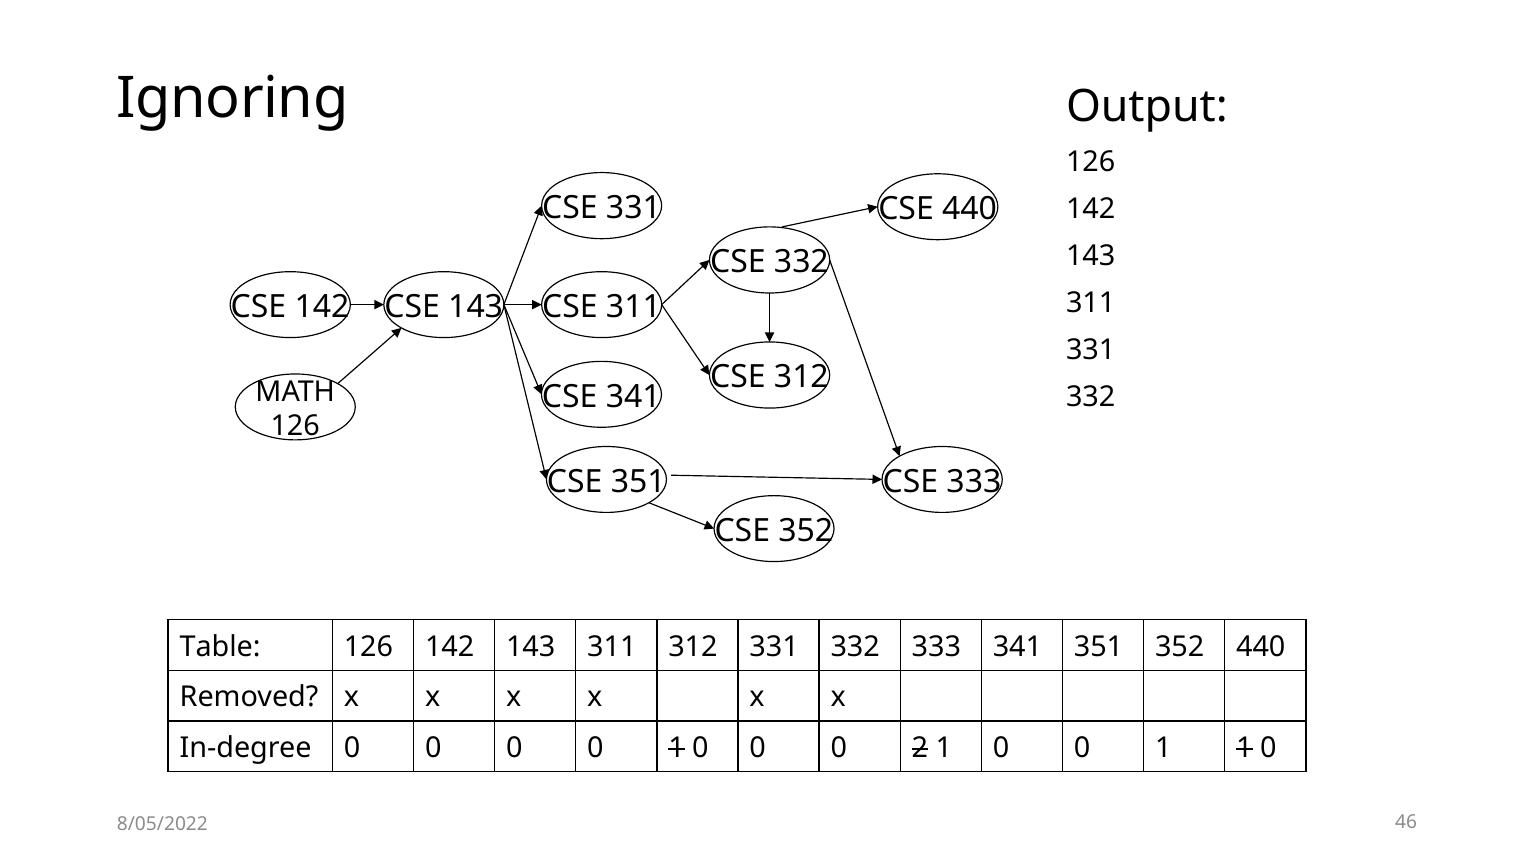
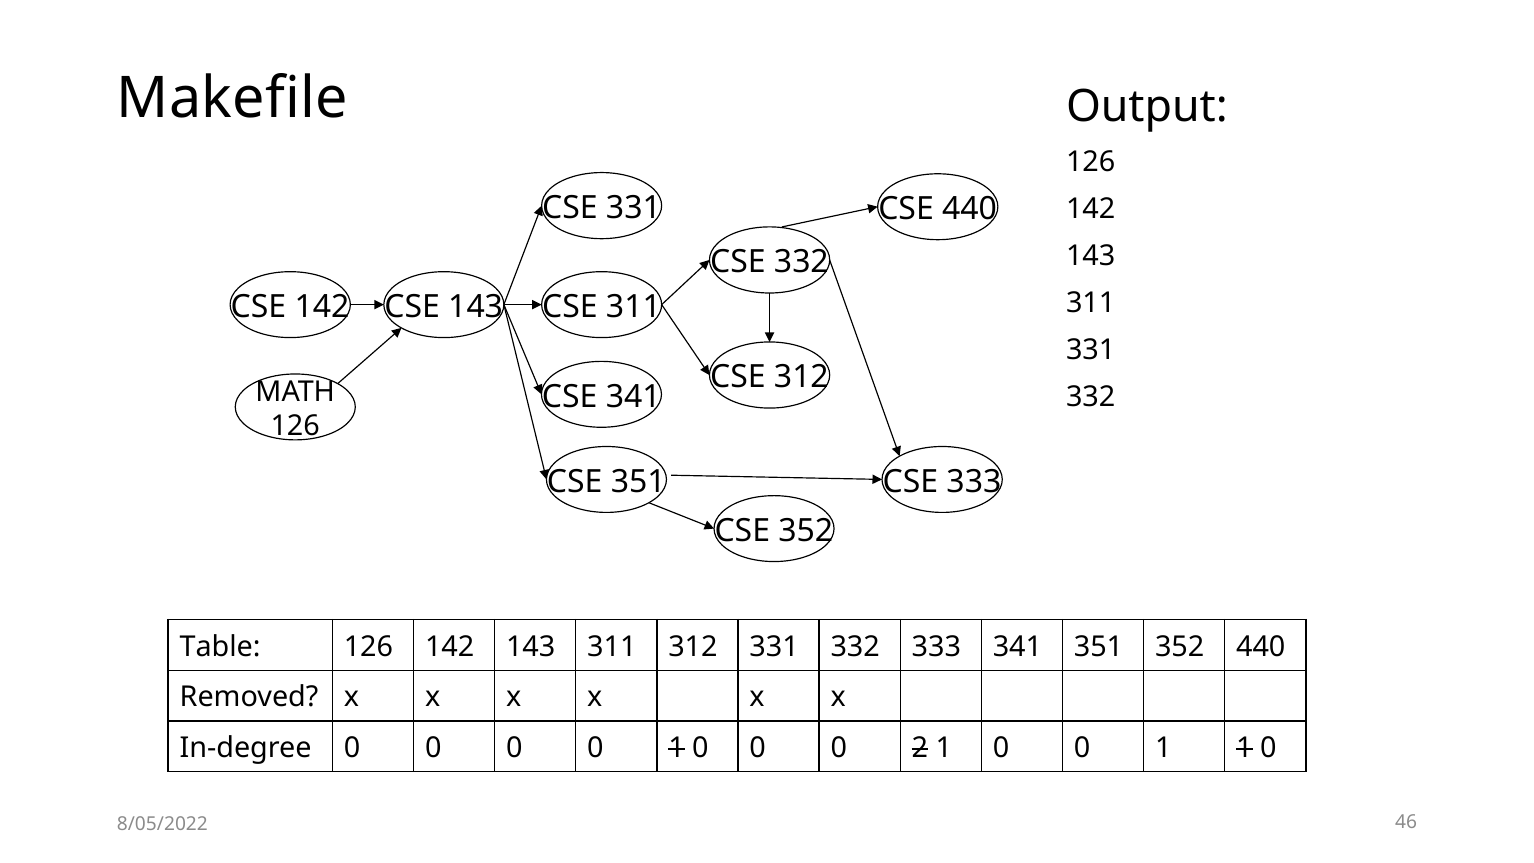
Ignoring: Ignoring -> Makefile (232, 98)
